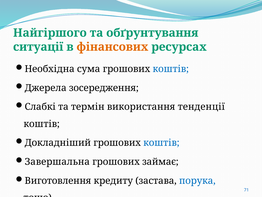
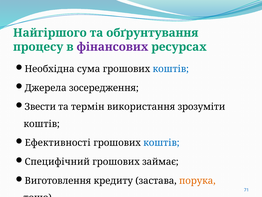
ситуації: ситуації -> процесу (38, 47)
фінансових colour: orange -> purple (112, 47)
Слабкі: Слабкі -> Звести (40, 107)
тенденції: тенденції -> зрозуміти (201, 107)
Докладніший: Докладніший -> Ефективності (58, 142)
Завершальна: Завершальна -> Специфічний (57, 161)
порука colour: blue -> orange (197, 180)
